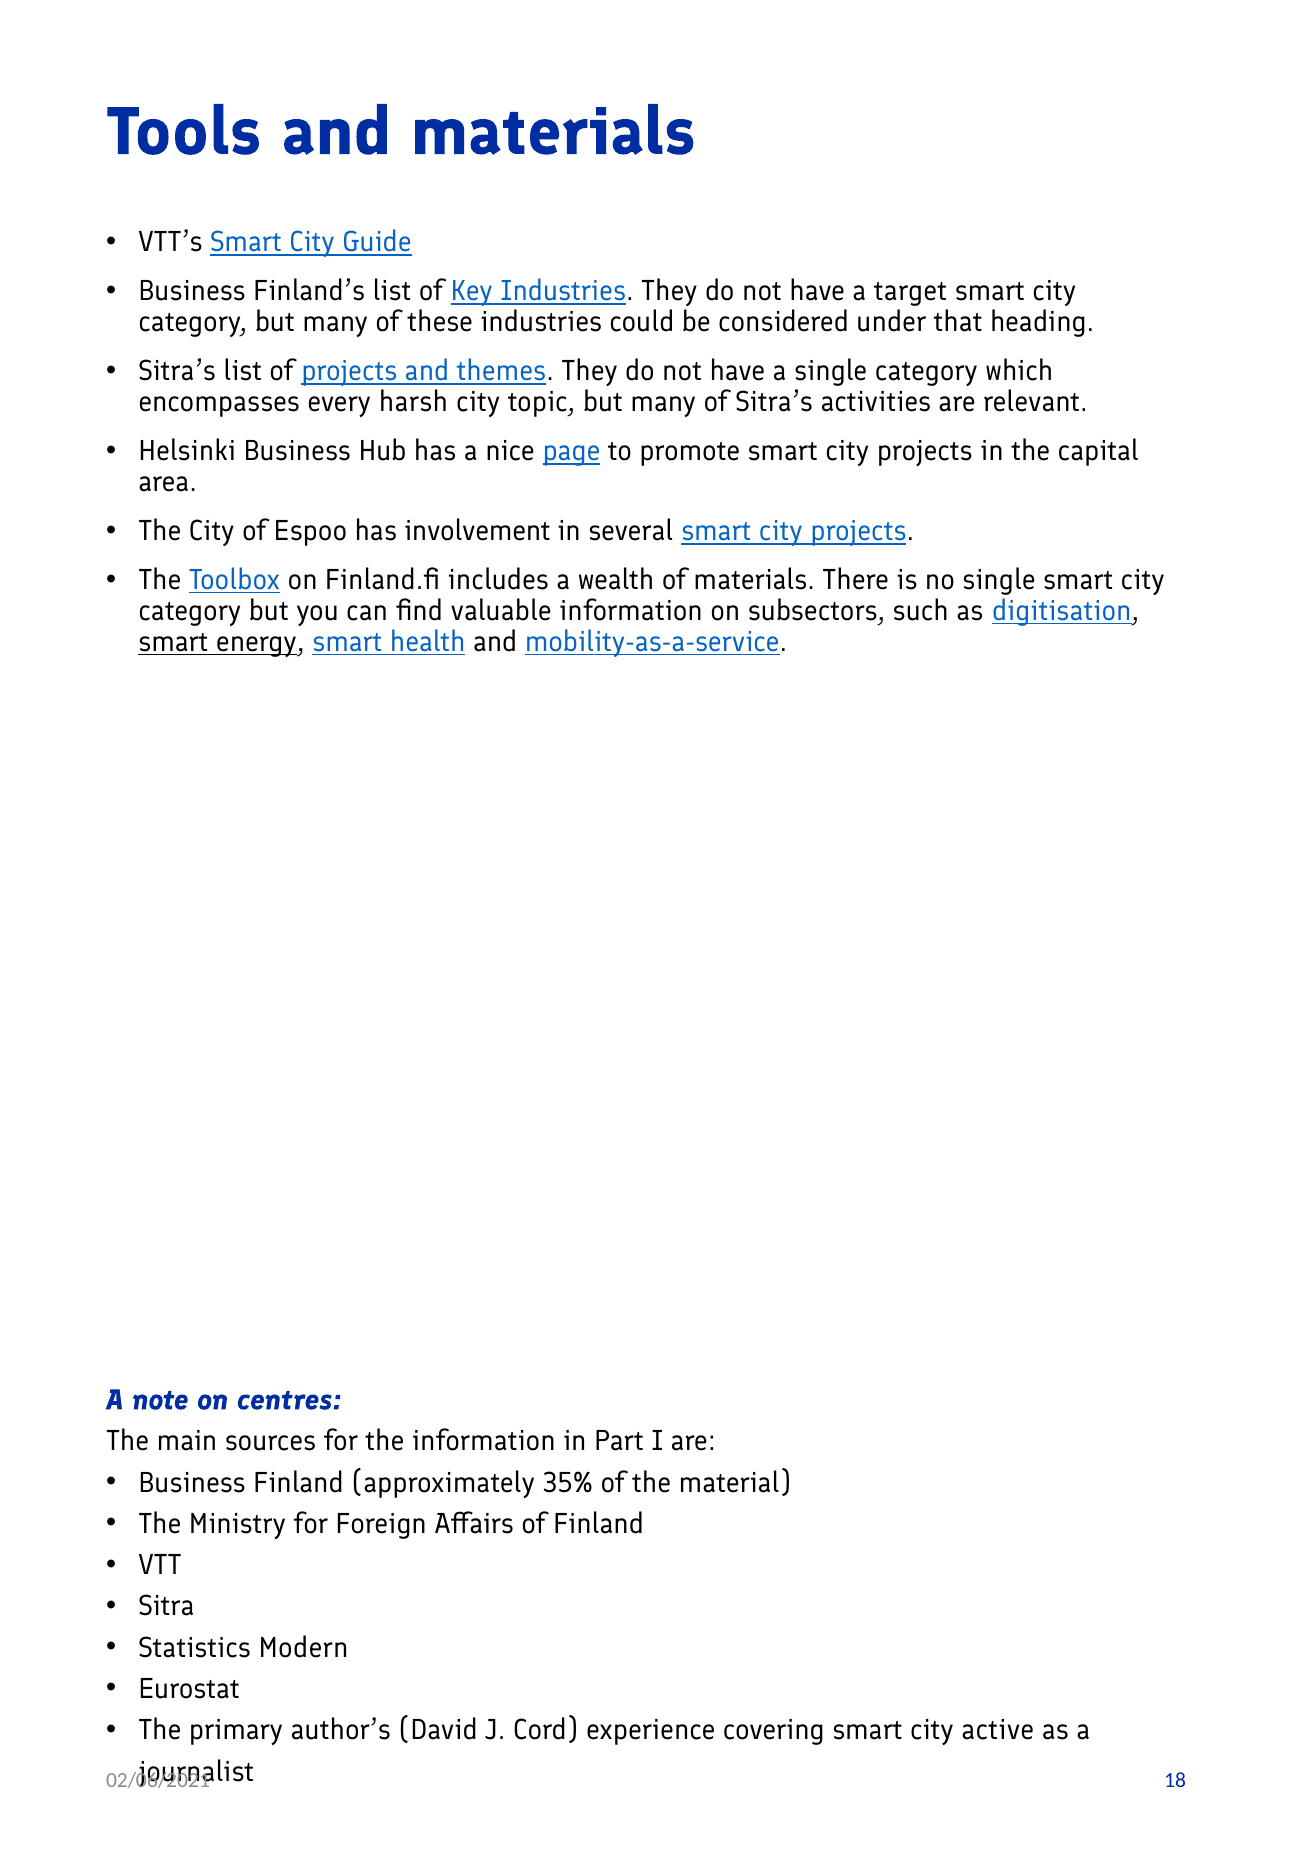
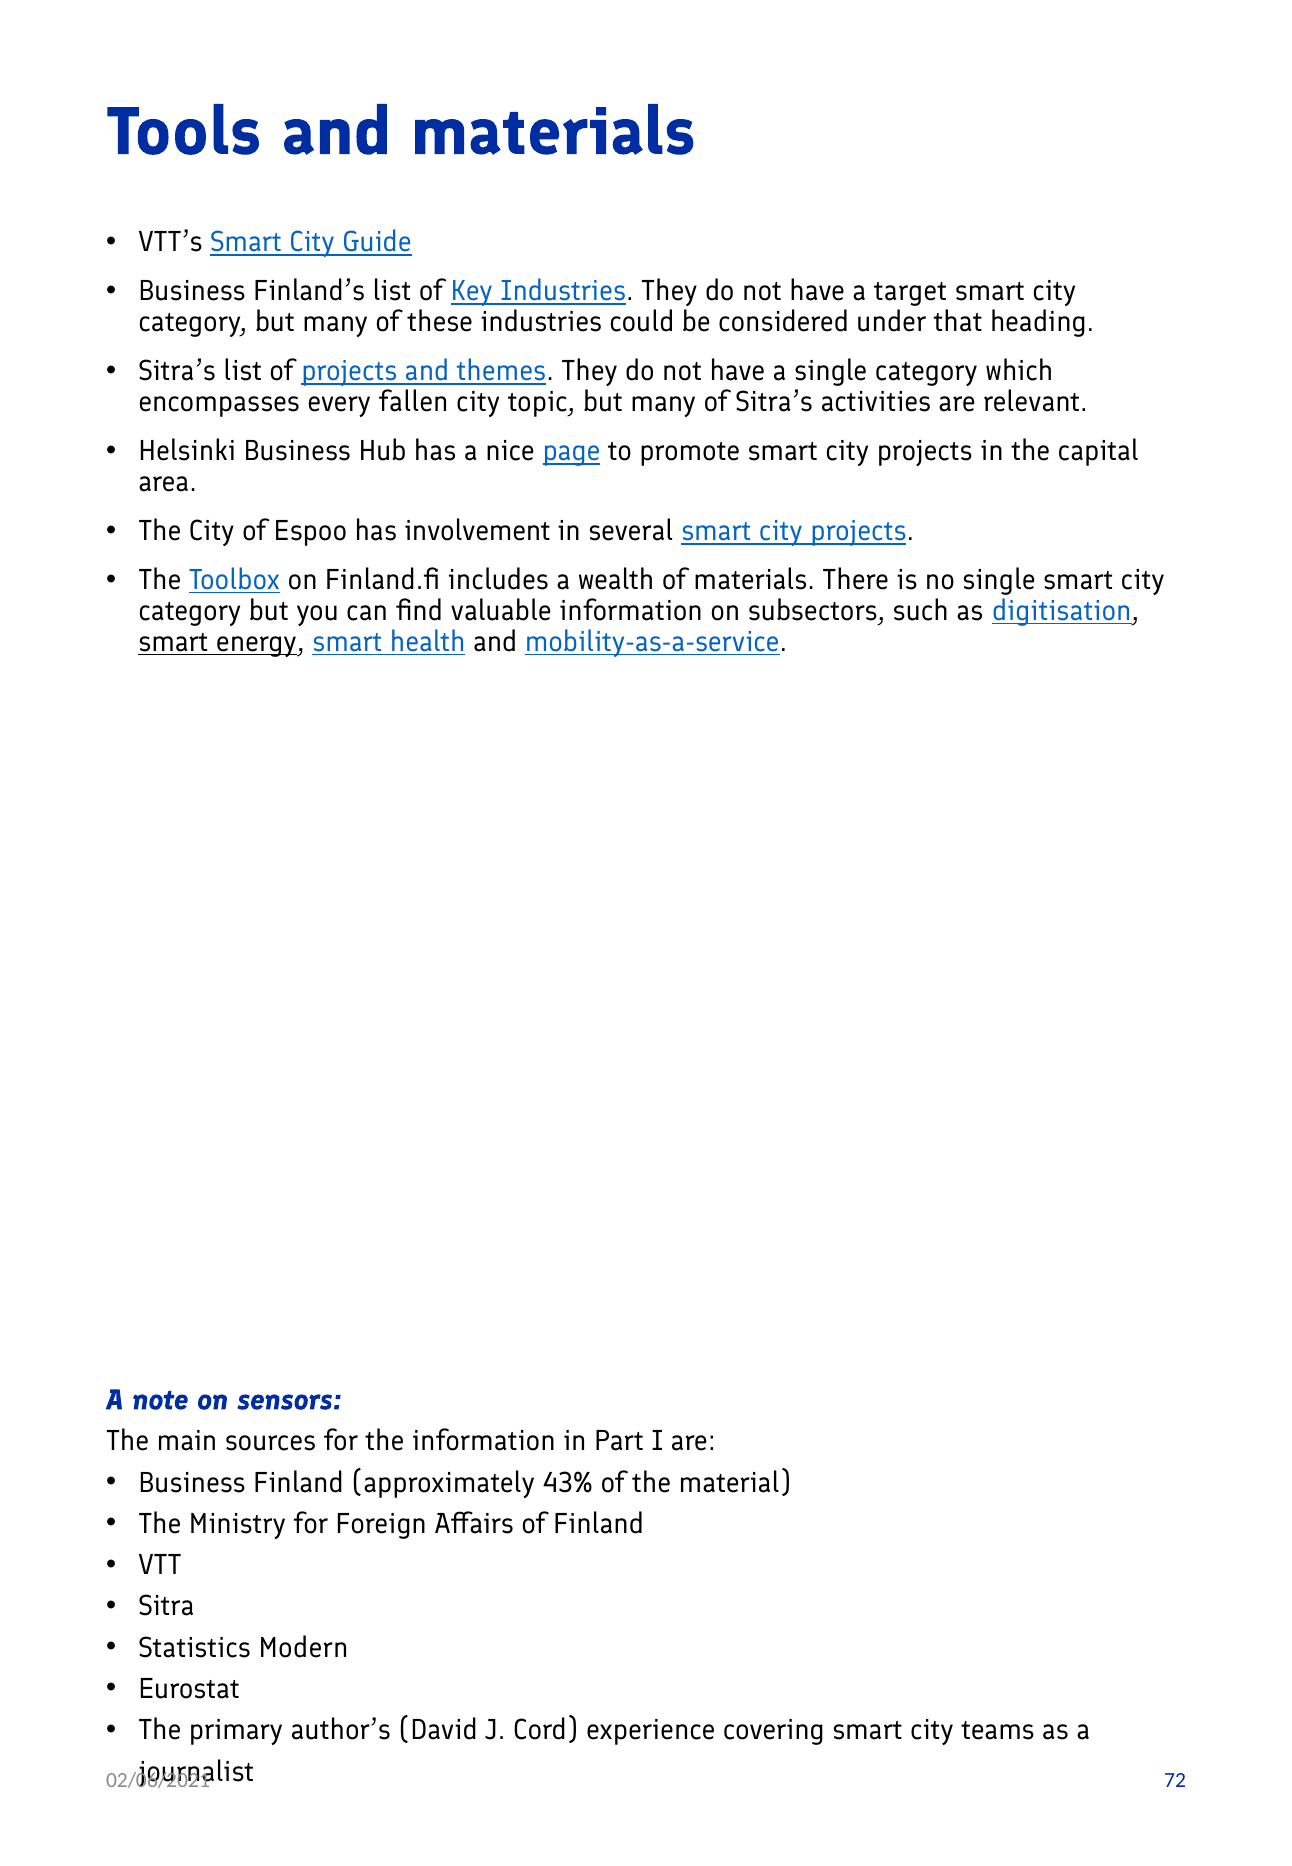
harsh: harsh -> fallen (414, 402)
centres: centres -> sensors (289, 1400)
35%: 35% -> 43% (568, 1483)
active: active -> teams (998, 1731)
18: 18 -> 72 (1175, 1781)
